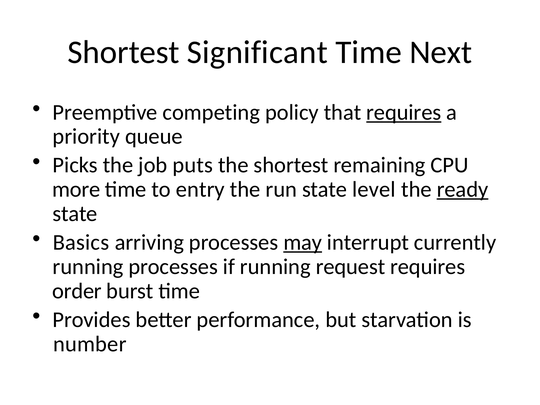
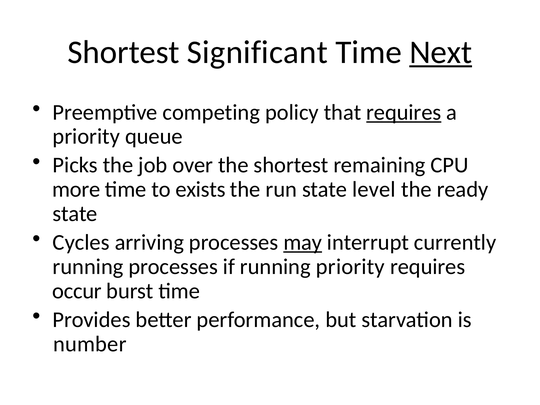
Next underline: none -> present (441, 52)
puts: puts -> over (193, 165)
entry: entry -> exists (200, 189)
ready underline: present -> none (463, 189)
Basics: Basics -> Cycles (81, 242)
running request: request -> priority (350, 267)
order: order -> occur (77, 291)
